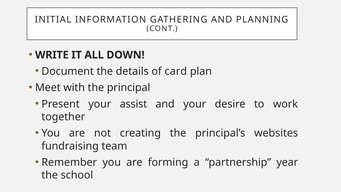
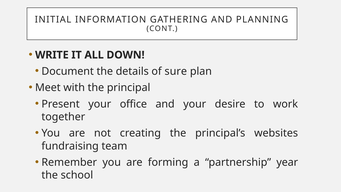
card: card -> sure (176, 71)
assist: assist -> office (133, 104)
